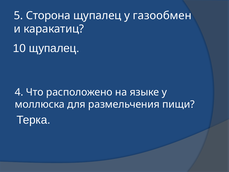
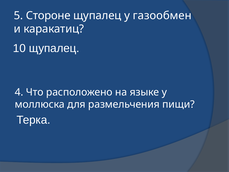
Сторона: Сторона -> Стороне (48, 15)
